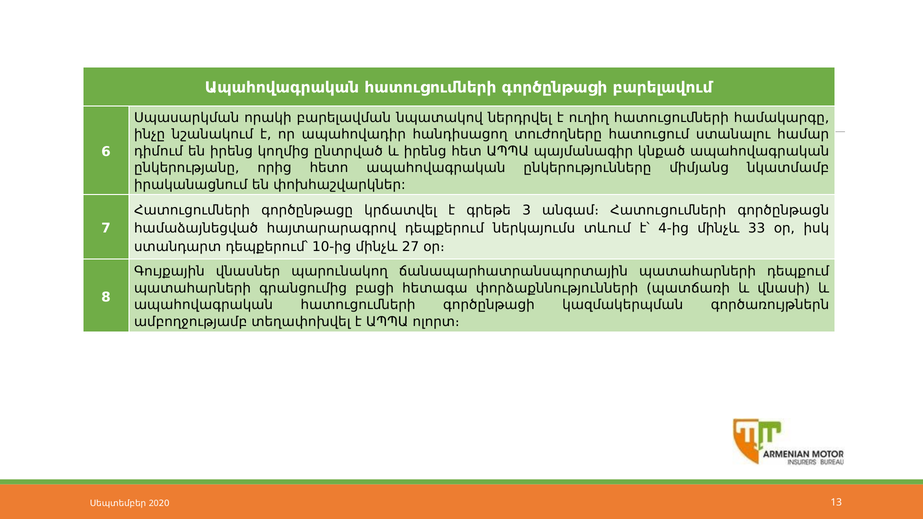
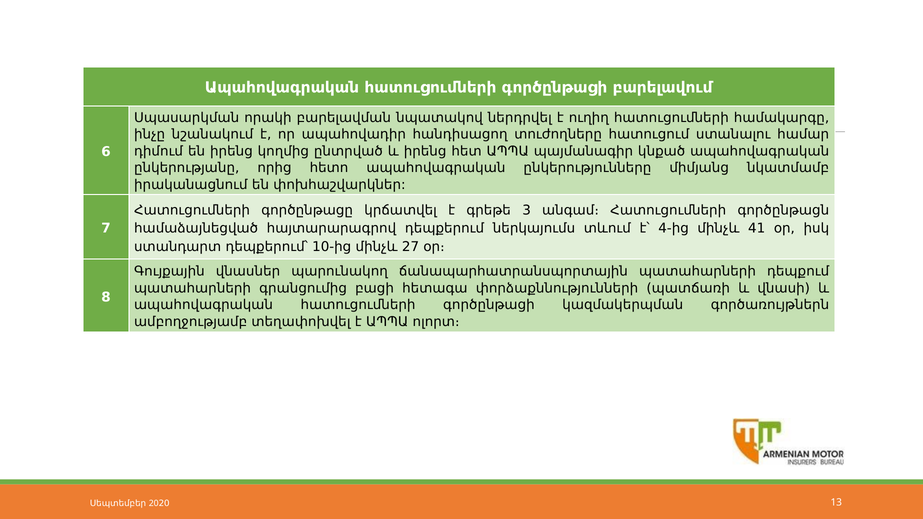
33: 33 -> 41 (757, 229)
